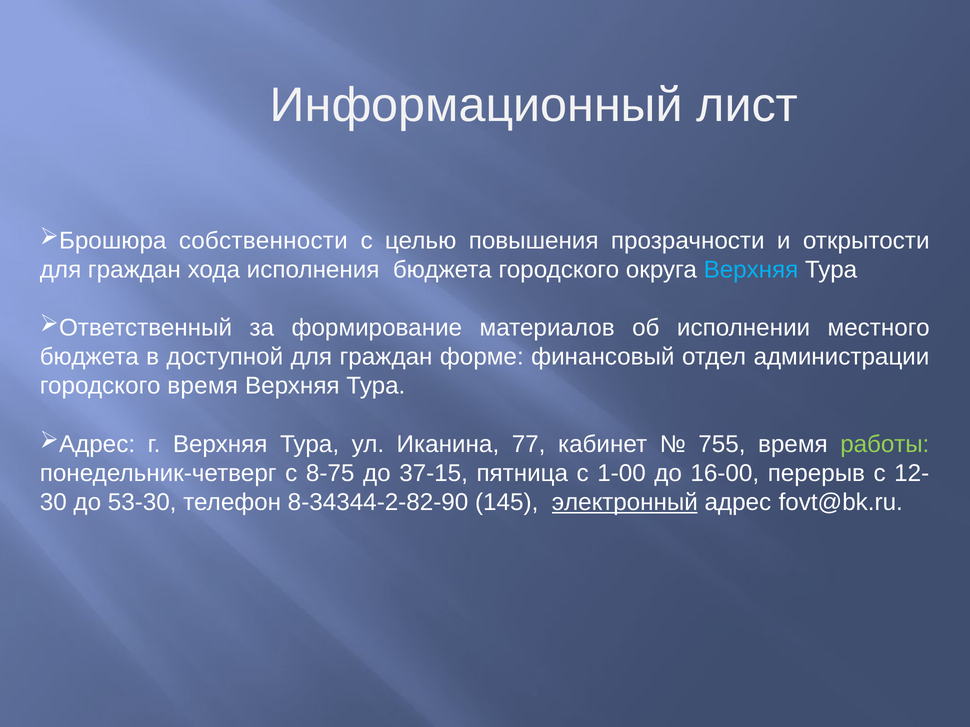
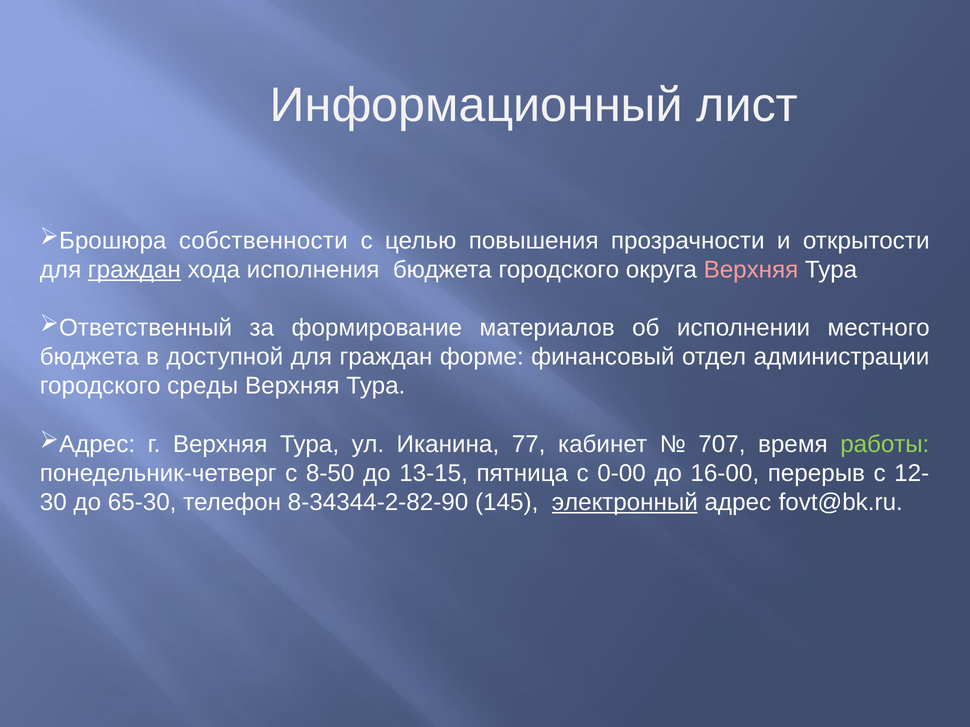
граждан underline: none -> present (134, 270)
Верхняя colour: light blue -> pink (751, 270)
городского время: время -> среды (203, 386)
755: 755 -> 707 (722, 444)
8-75: 8-75 -> 8-50 (330, 474)
37-15: 37-15 -> 13-15 (434, 474)
1-00: 1-00 -> 0-00 (622, 474)
53-30: 53-30 -> 65-30 (142, 503)
